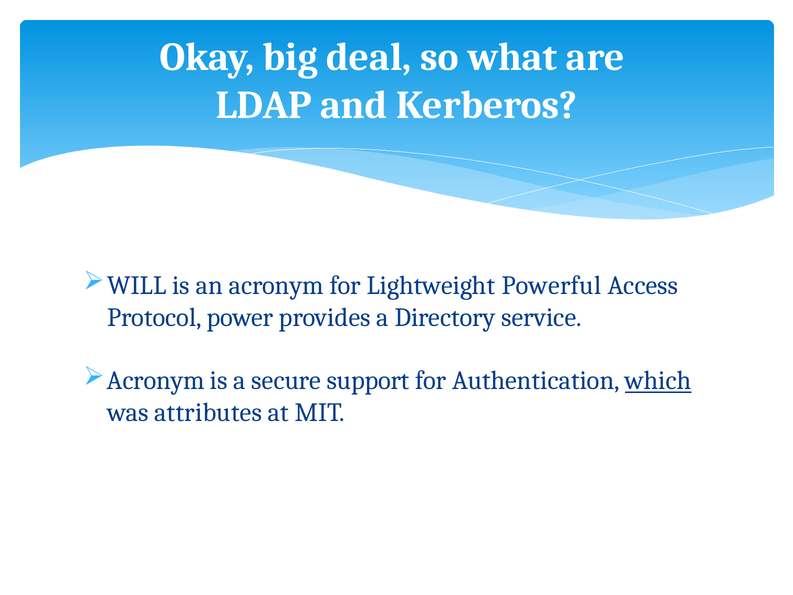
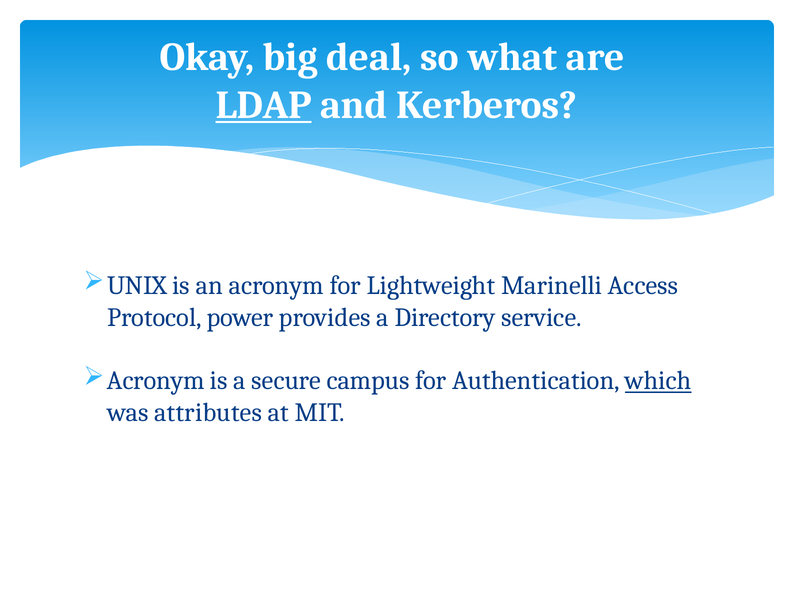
LDAP underline: none -> present (264, 105)
WILL: WILL -> UNIX (137, 285)
Powerful: Powerful -> Marinelli (552, 285)
support: support -> campus (368, 381)
